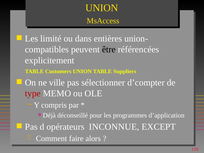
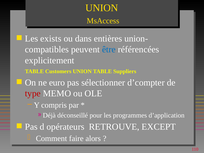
limité: limité -> exists (51, 39)
être colour: black -> blue (109, 49)
ville: ville -> euro (57, 83)
INCONNUE: INCONNUE -> RETROUVE (114, 127)
